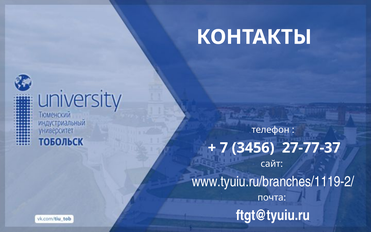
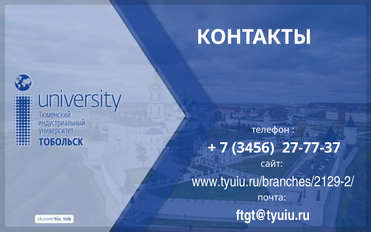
www.tyuiu.ru/branches/1119-2/: www.tyuiu.ru/branches/1119-2/ -> www.tyuiu.ru/branches/2129-2/ (273, 182)
